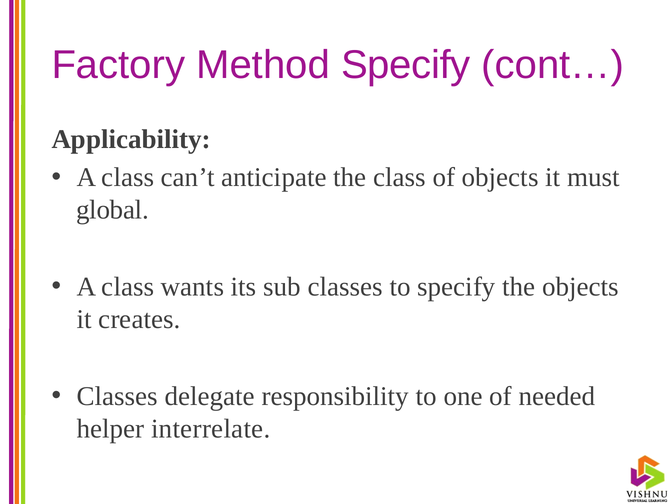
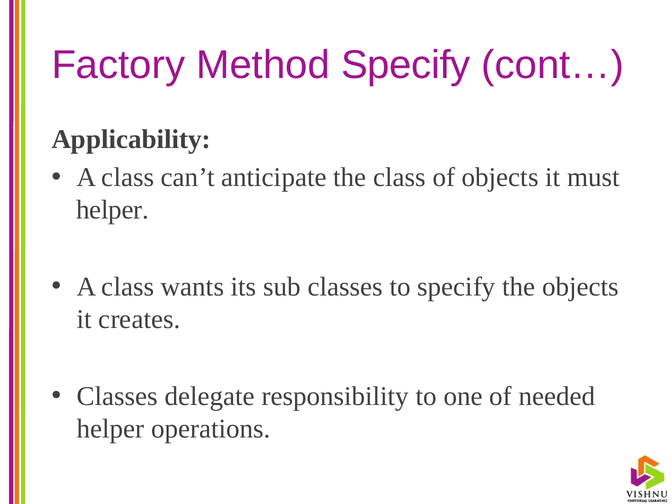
global: global -> helper (113, 210)
interrelate: interrelate -> operations (211, 429)
